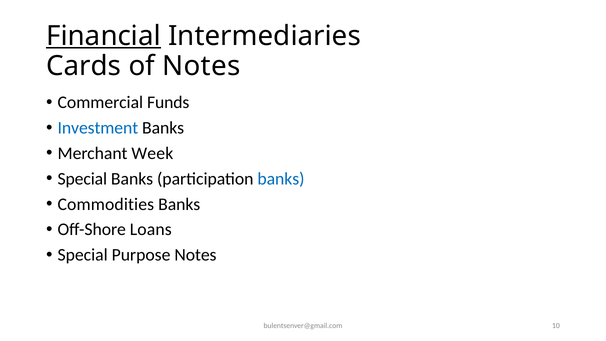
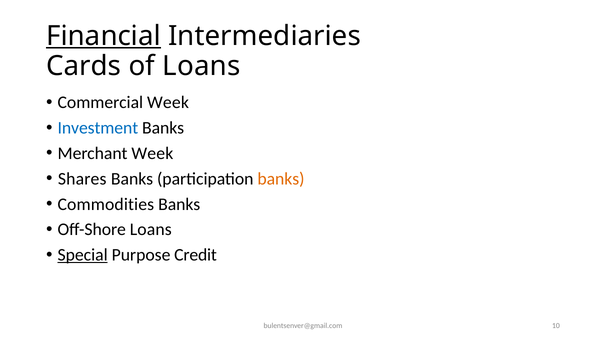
of Notes: Notes -> Loans (201, 66)
Commercial Funds: Funds -> Week (168, 102)
Special: Special -> Shares (82, 179)
banks colour: blue -> orange (281, 179)
Special underline: none -> present (83, 255)
Purpose Notes: Notes -> Credit (196, 255)
